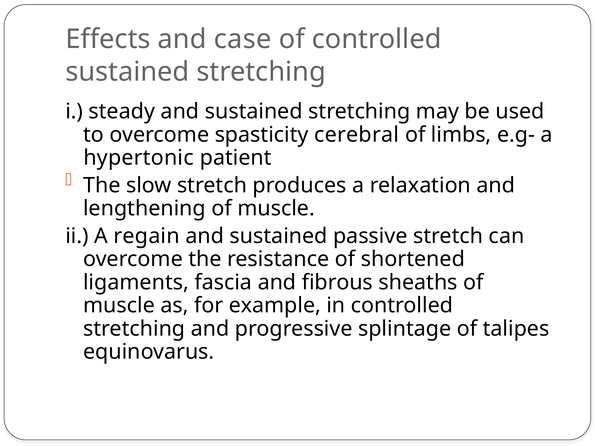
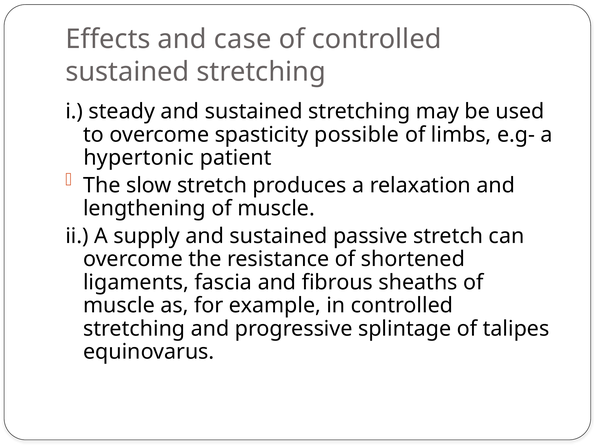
cerebral: cerebral -> possible (357, 135)
regain: regain -> supply (147, 236)
